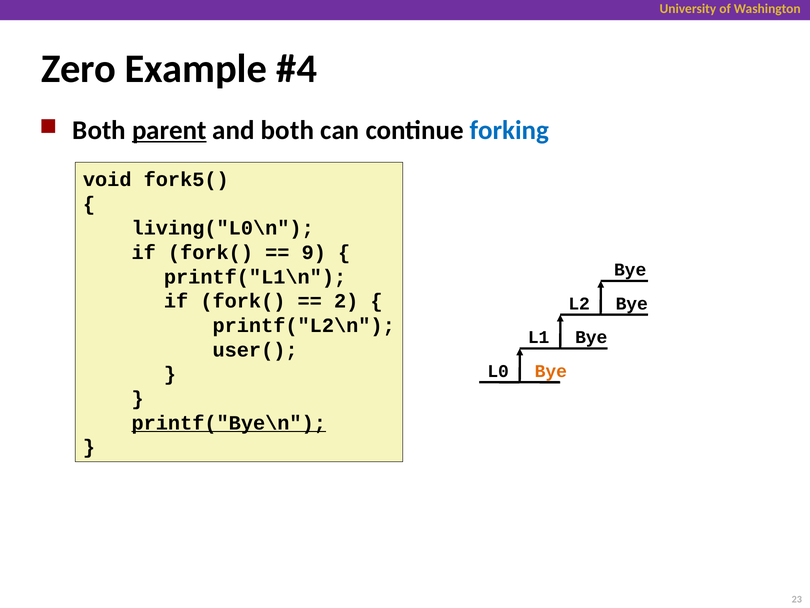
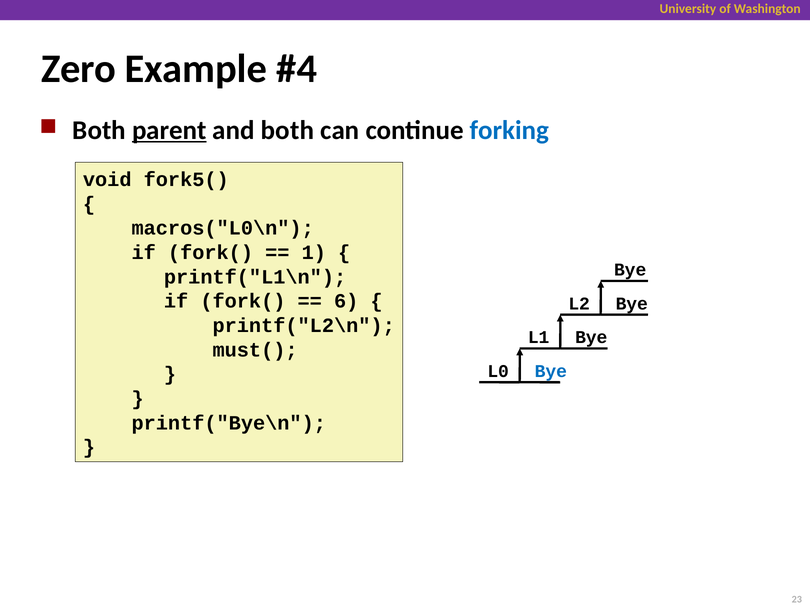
living("L0\n: living("L0\n -> macros("L0\n (223, 228)
9: 9 -> 1 (314, 252)
2: 2 -> 6 (346, 301)
user(: user( -> must( (255, 350)
Bye colour: orange -> blue (551, 371)
printf("Bye\n underline: present -> none (229, 423)
